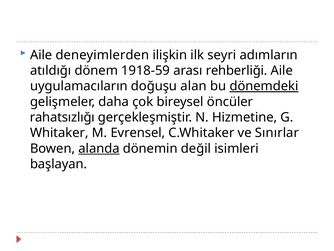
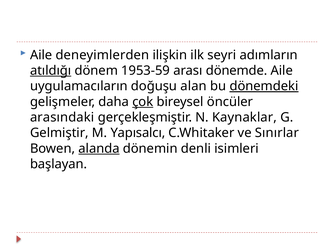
atıldığı underline: none -> present (51, 70)
1918-59: 1918-59 -> 1953-59 (146, 70)
rehberliği: rehberliği -> dönemde (237, 70)
çok underline: none -> present (143, 102)
rahatsızlığı: rahatsızlığı -> arasındaki (62, 117)
Hizmetine: Hizmetine -> Kaynaklar (244, 117)
Whitaker: Whitaker -> Gelmiştir (59, 133)
Evrensel: Evrensel -> Yapısalcı (138, 133)
değil: değil -> denli (196, 148)
